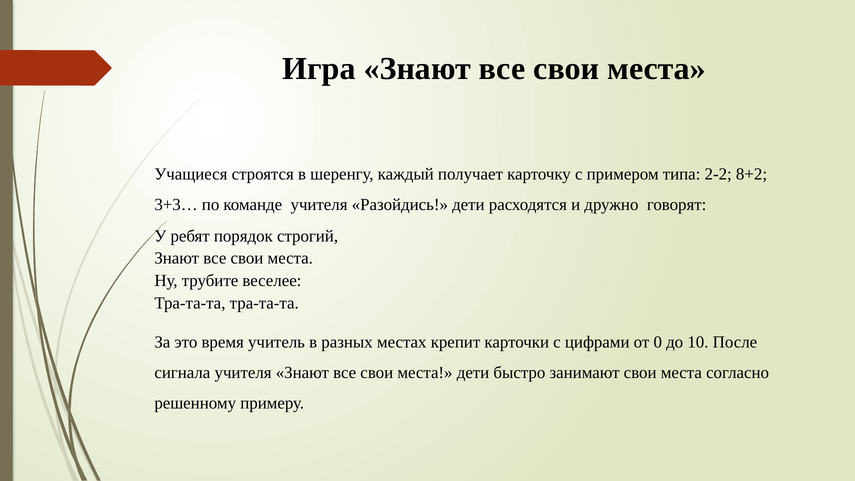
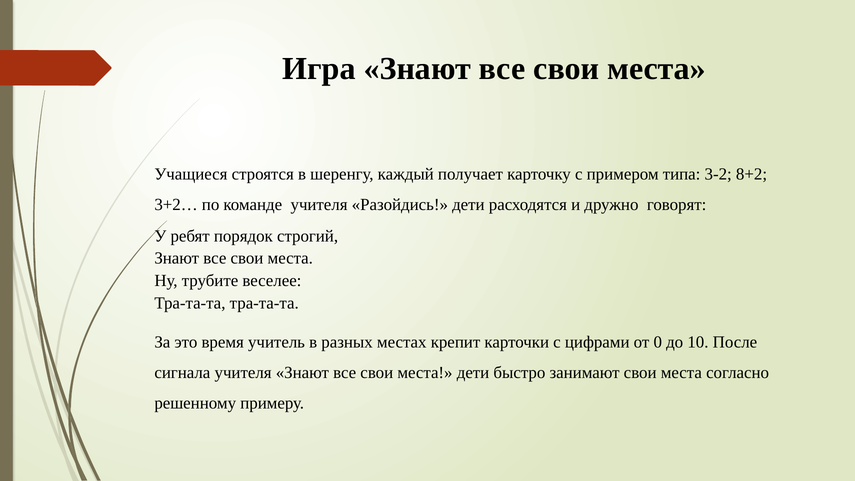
2-2: 2-2 -> 3-2 (718, 174)
3+3…: 3+3… -> 3+2… (176, 205)
